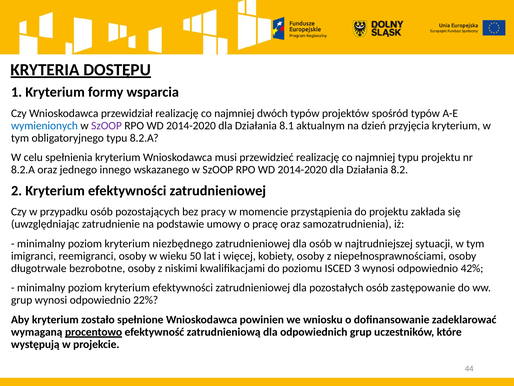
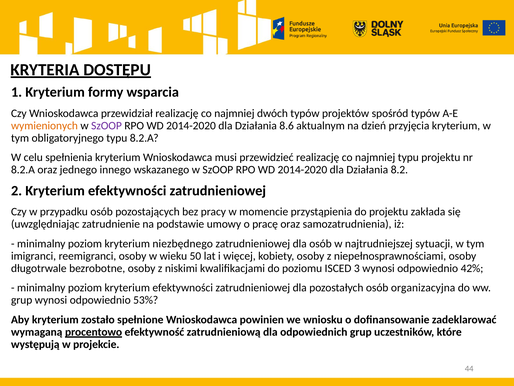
wymienionych colour: blue -> orange (44, 125)
8.1: 8.1 -> 8.6 (287, 125)
zastępowanie: zastępowanie -> organizacyjna (423, 287)
22%: 22% -> 53% (146, 300)
